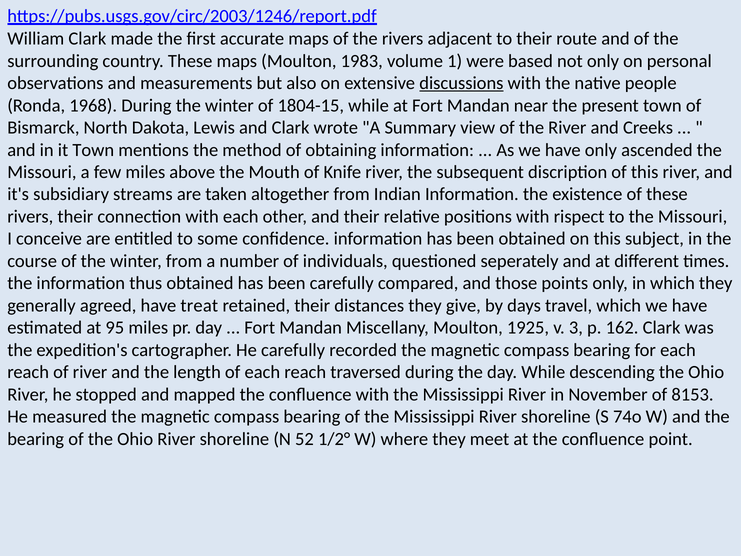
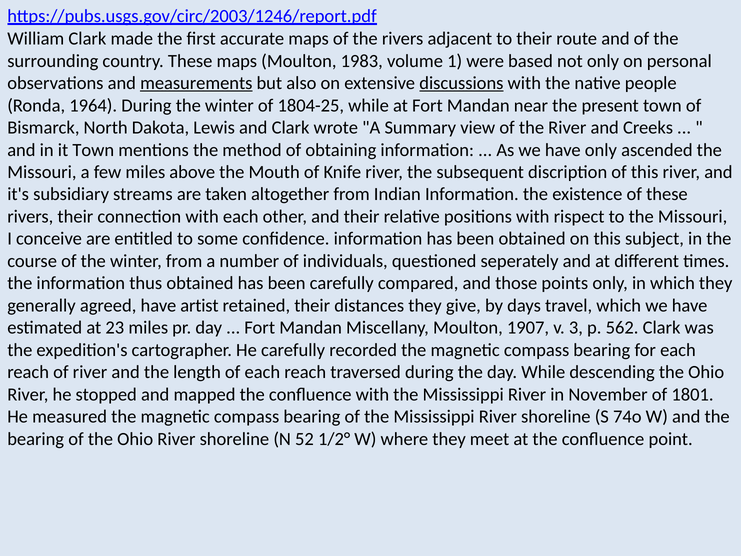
measurements underline: none -> present (196, 83)
1968: 1968 -> 1964 (93, 105)
1804-15: 1804-15 -> 1804-25 (311, 105)
treat: treat -> artist (199, 305)
95: 95 -> 23 (115, 328)
1925: 1925 -> 1907 (528, 328)
162: 162 -> 562 (622, 328)
8153: 8153 -> 1801 (692, 394)
